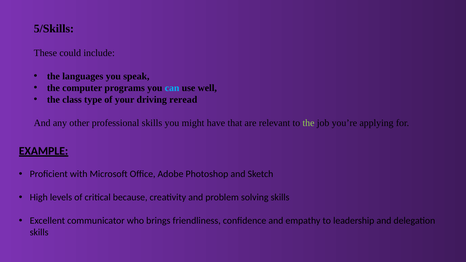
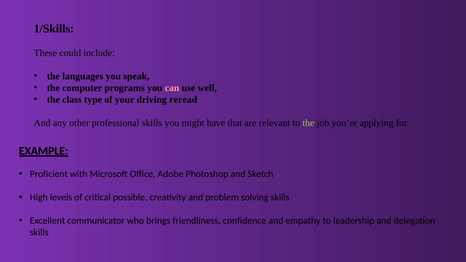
5/Skills: 5/Skills -> 1/Skills (54, 29)
can colour: light blue -> pink (172, 88)
because: because -> possible (130, 197)
